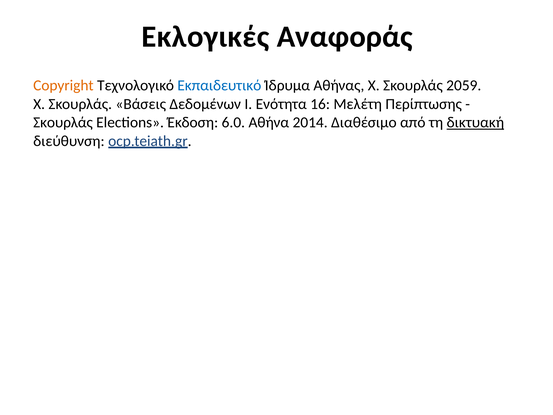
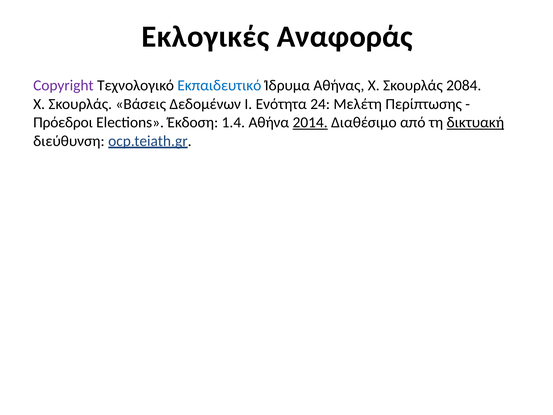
Copyright colour: orange -> purple (63, 85)
2059: 2059 -> 2084 (464, 85)
16: 16 -> 24 (320, 104)
Σκουρλάς: Σκουρλάς -> Πρόεδροι (63, 122)
6.0: 6.0 -> 1.4 (233, 122)
2014 underline: none -> present (310, 122)
